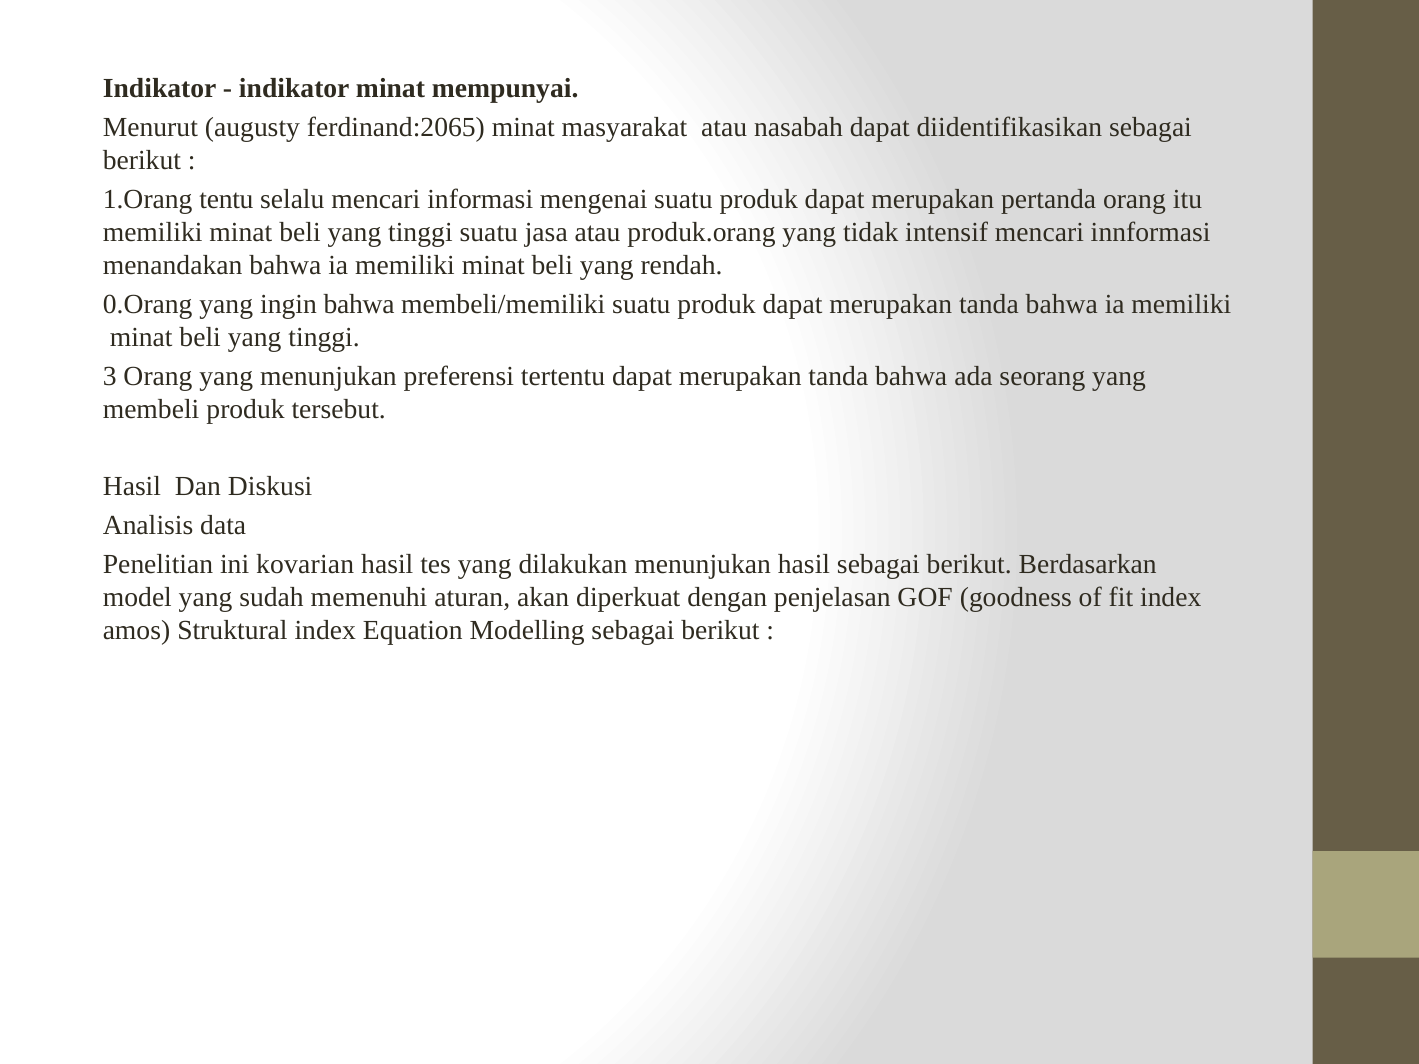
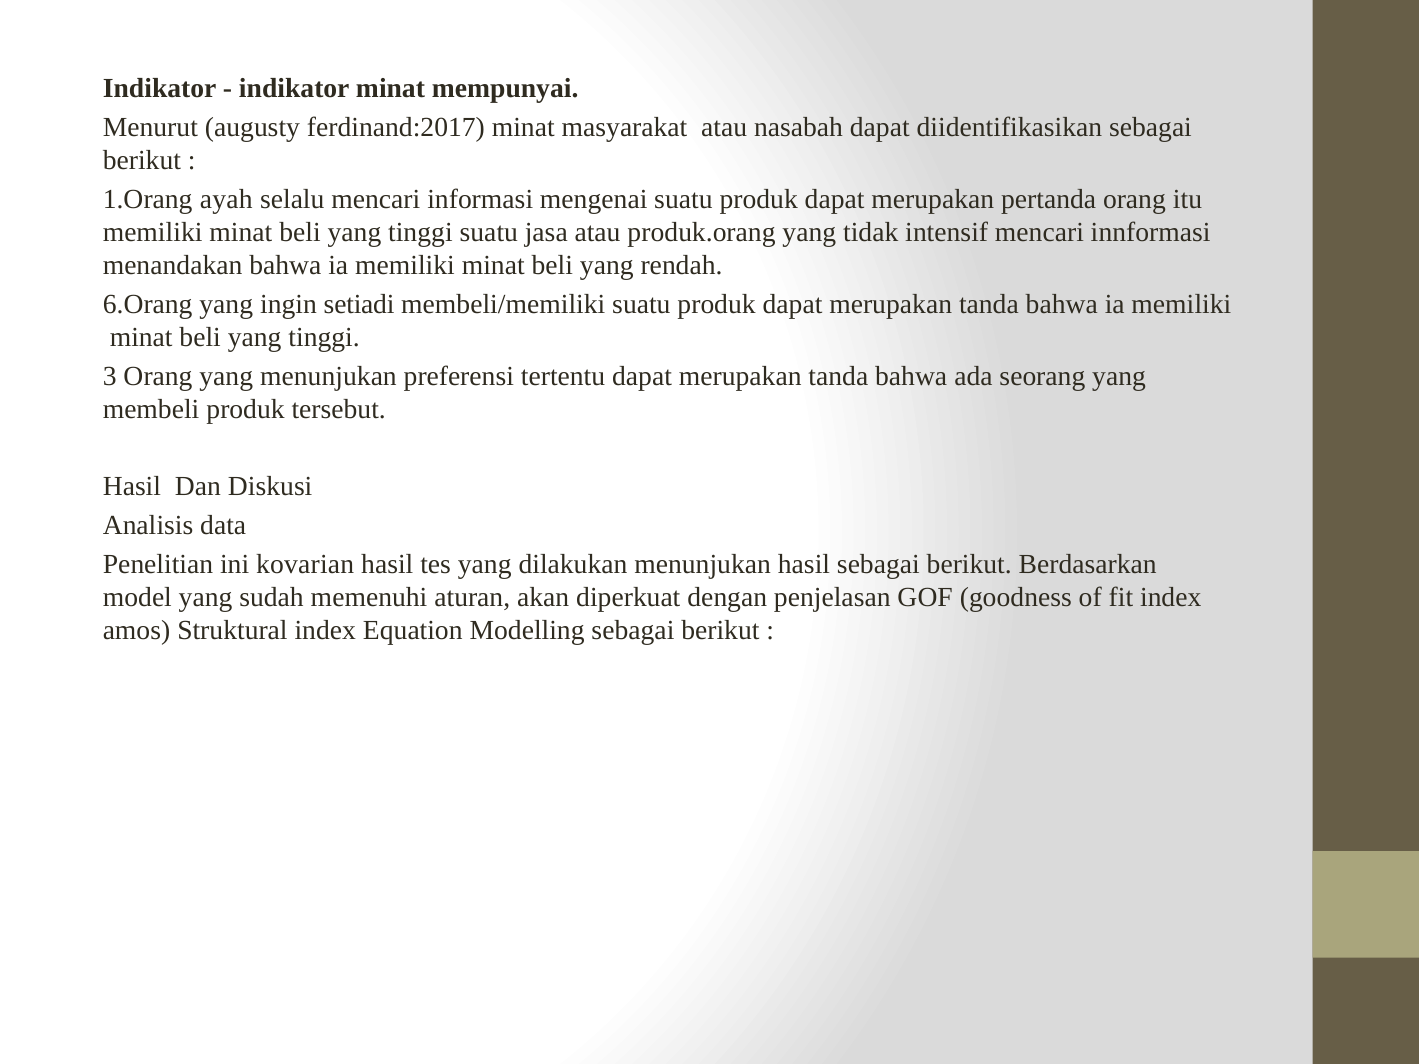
ferdinand:2065: ferdinand:2065 -> ferdinand:2017 (396, 127)
tentu: tentu -> ayah (226, 199)
0.Orang: 0.Orang -> 6.Orang (148, 304)
ingin bahwa: bahwa -> setiadi (359, 304)
